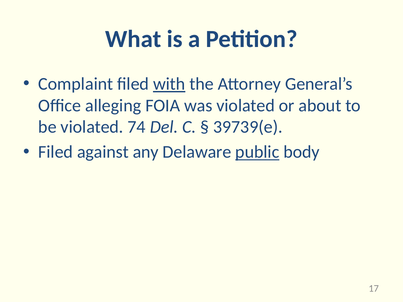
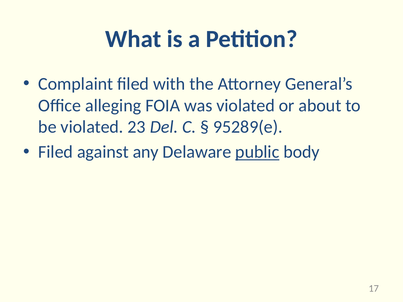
with underline: present -> none (169, 84)
74: 74 -> 23 (137, 127)
39739(e: 39739(e -> 95289(e (248, 127)
